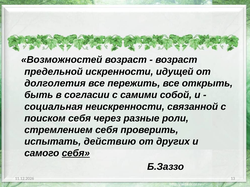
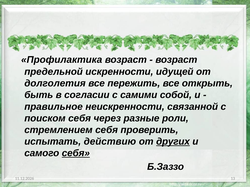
Возможностей: Возможностей -> Профилактика (62, 60)
социальная: социальная -> правильное (54, 107)
других underline: none -> present (173, 142)
